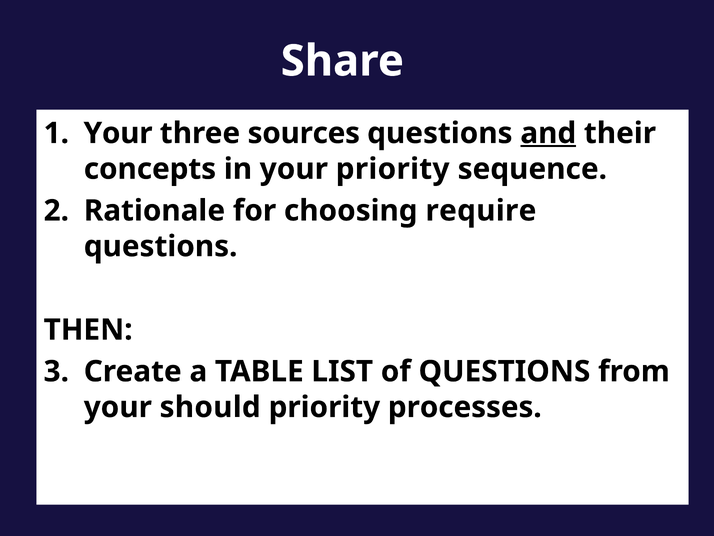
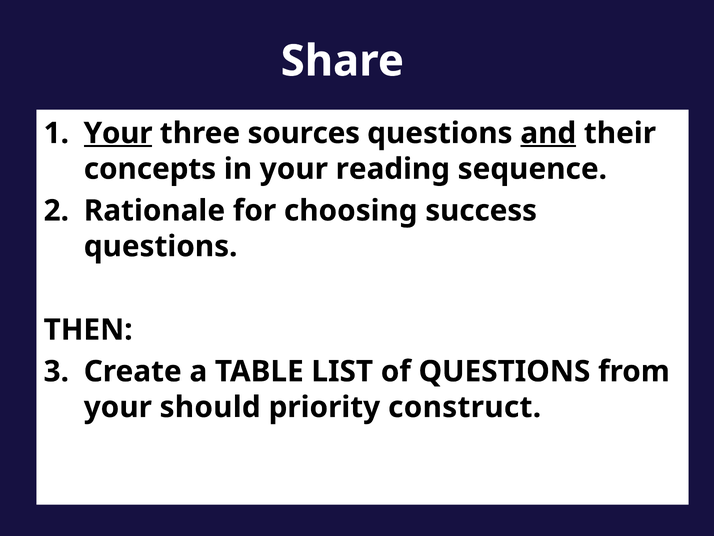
Your underline: none -> present (118, 133)
your priority: priority -> reading (393, 169)
require: require -> success (481, 210)
processes: processes -> construct (465, 407)
